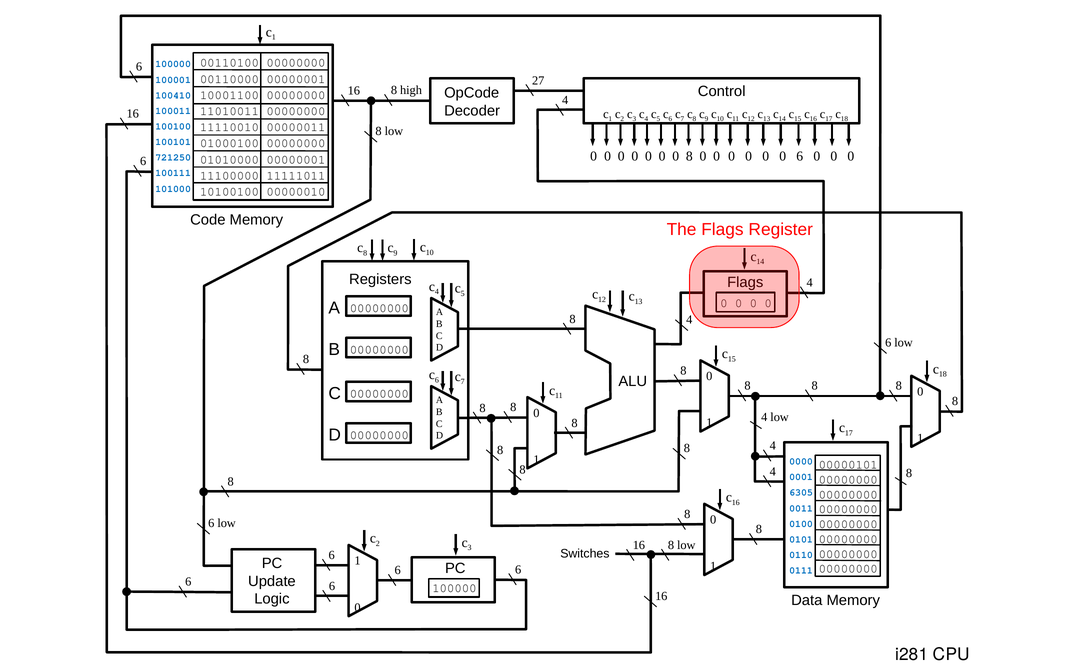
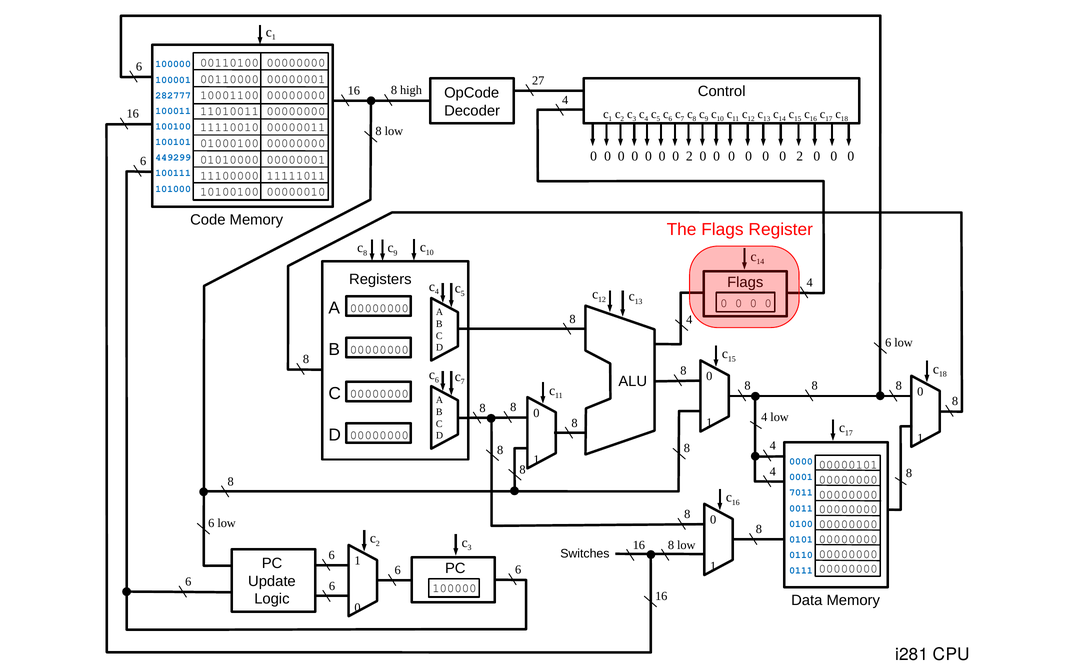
100410: 100410 -> 282777 (173, 95)
8: 8 -> 2 (689, 156)
6: 6 -> 2 (800, 156)
721250: 721250 -> 449299 (173, 158)
6305: 6305 -> 7011 (801, 492)
